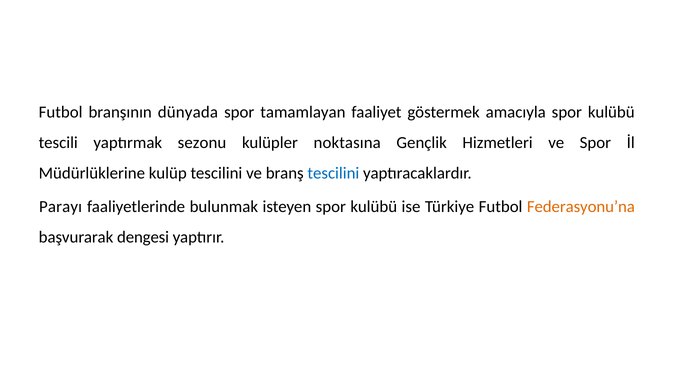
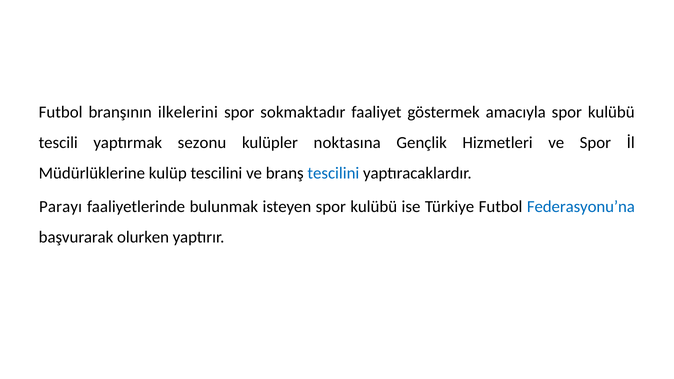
dünyada: dünyada -> ilkelerini (188, 112)
tamamlayan: tamamlayan -> sokmaktadır (303, 112)
Federasyonu’na colour: orange -> blue (581, 207)
dengesi: dengesi -> olurken (143, 237)
